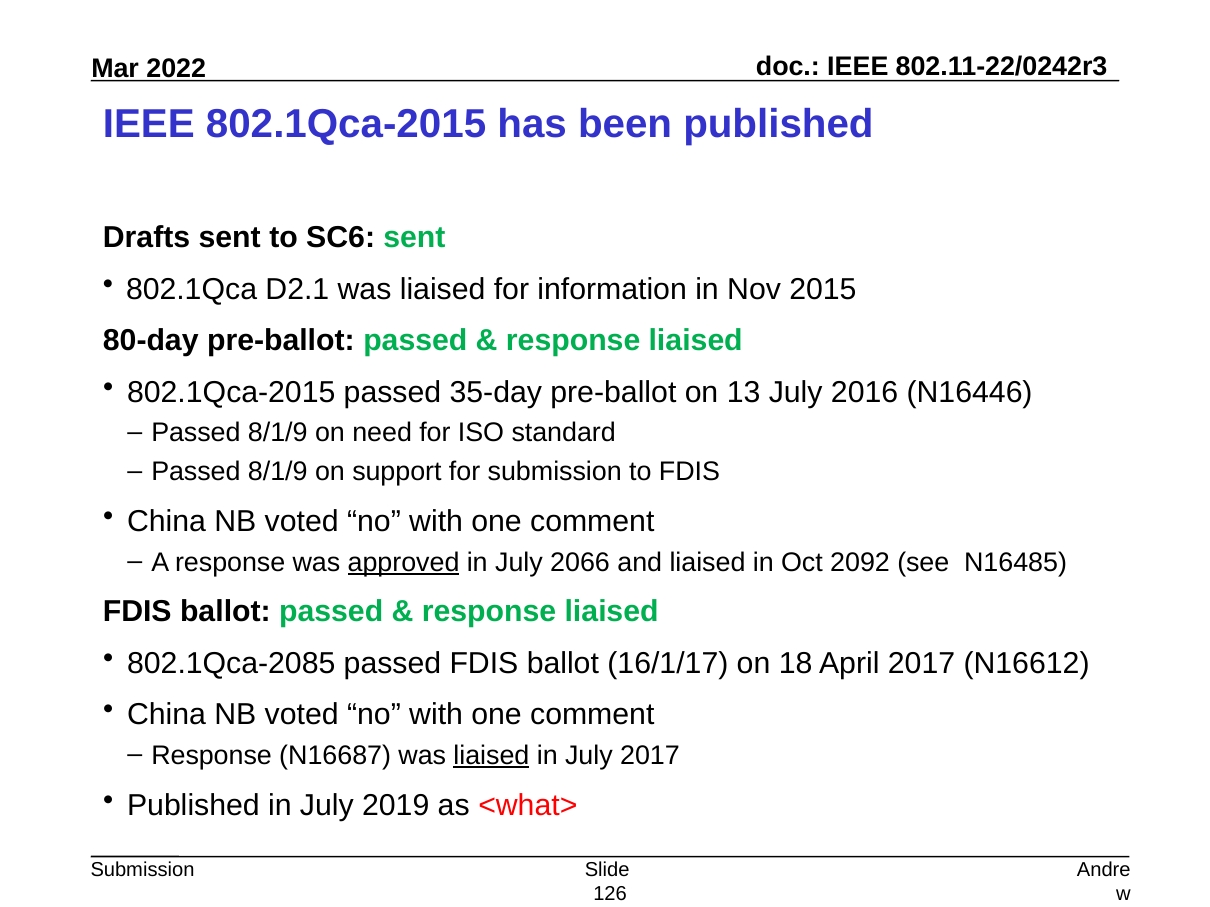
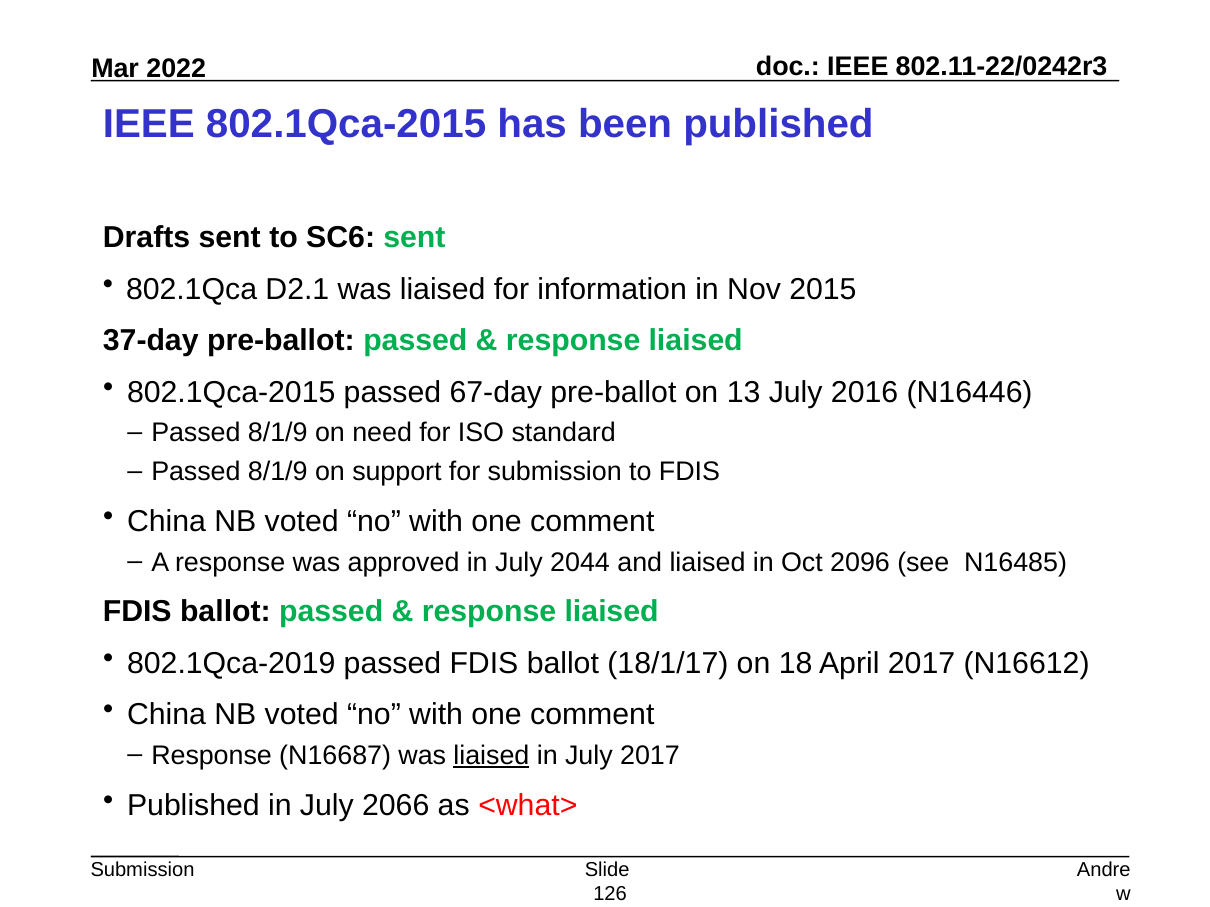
80-day: 80-day -> 37-day (151, 341)
35-day: 35-day -> 67-day (496, 392)
approved underline: present -> none (404, 563)
2066: 2066 -> 2044 (580, 563)
2092: 2092 -> 2096 (860, 563)
802.1Qca-2085: 802.1Qca-2085 -> 802.1Qca-2019 (231, 664)
16/1/17: 16/1/17 -> 18/1/17 (668, 664)
2019: 2019 -> 2066 (396, 806)
